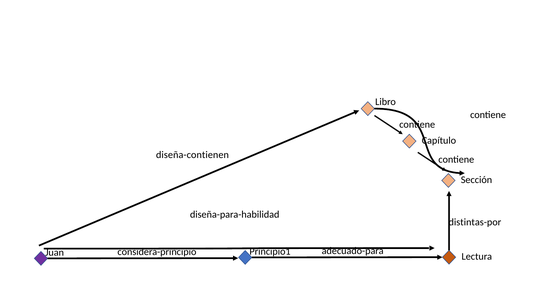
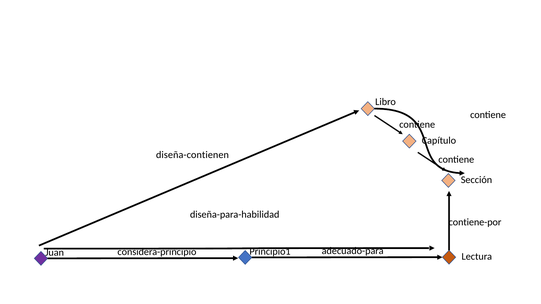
distintas-por: distintas-por -> contiene-por (475, 222)
